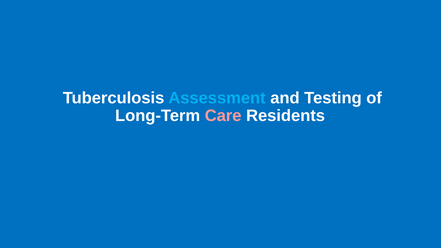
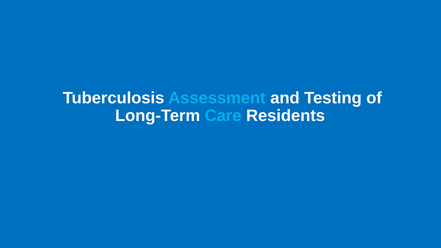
Care colour: pink -> light blue (223, 116)
